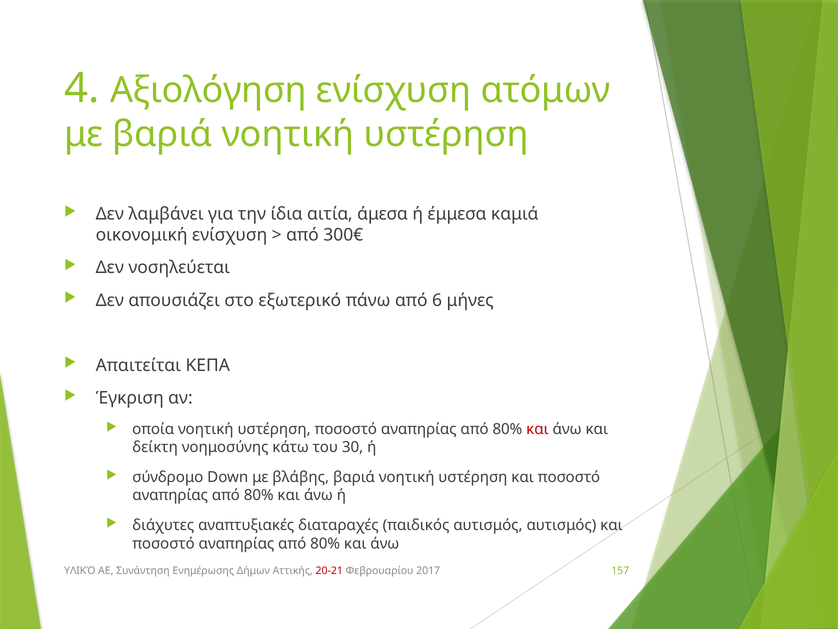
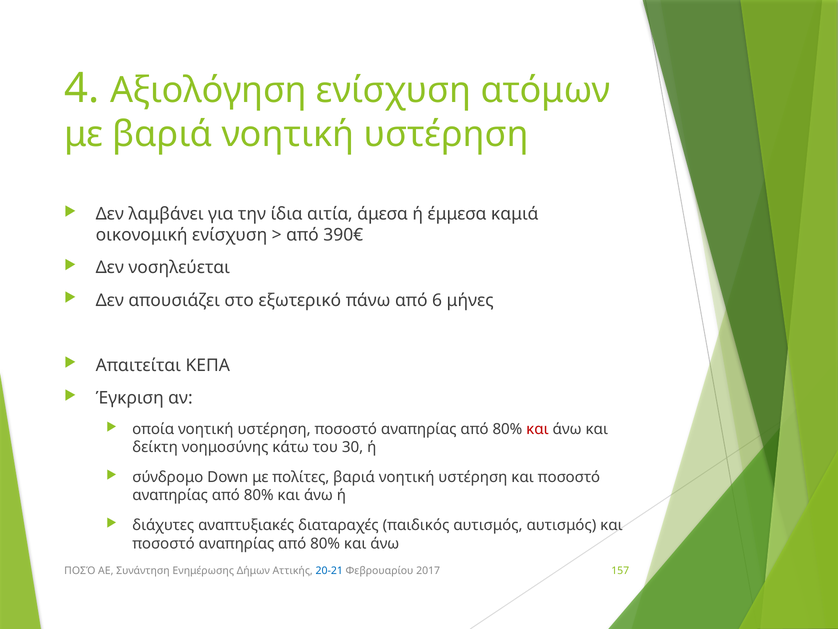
300€: 300€ -> 390€ (343, 235)
βλάβης: βλάβης -> πολίτες (301, 477)
ΥΛΙΚΌ: ΥΛΙΚΌ -> ΠΟΣΌ (80, 570)
20-21 colour: red -> blue (329, 570)
